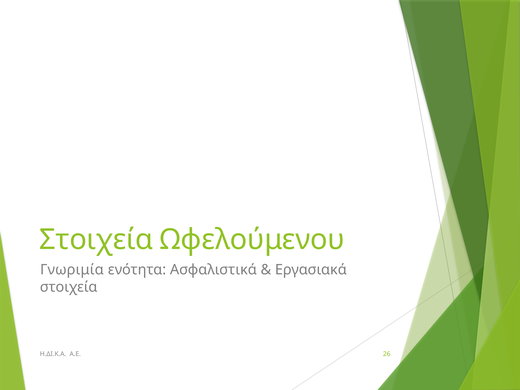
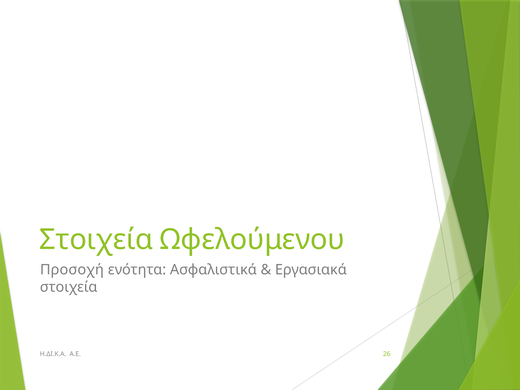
Γνωριμία: Γνωριμία -> Προσοχή (72, 270)
